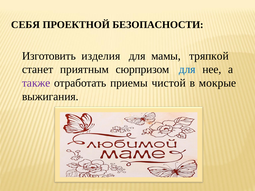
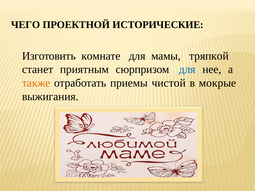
СЕБЯ: СЕБЯ -> ЧЕГО (26, 25)
БЕЗОПАСНОСТИ: БЕЗОПАСНОСТИ -> ИСТОРИЧЕСКИЕ (158, 25)
изделия: изделия -> комнате (101, 56)
также colour: purple -> orange (36, 83)
